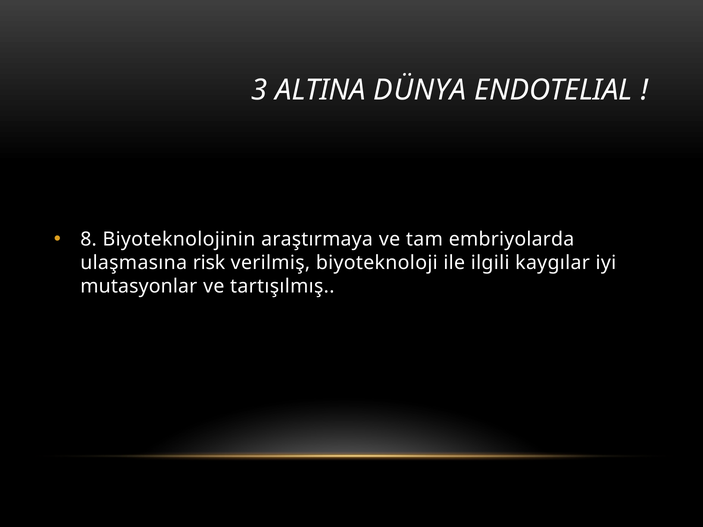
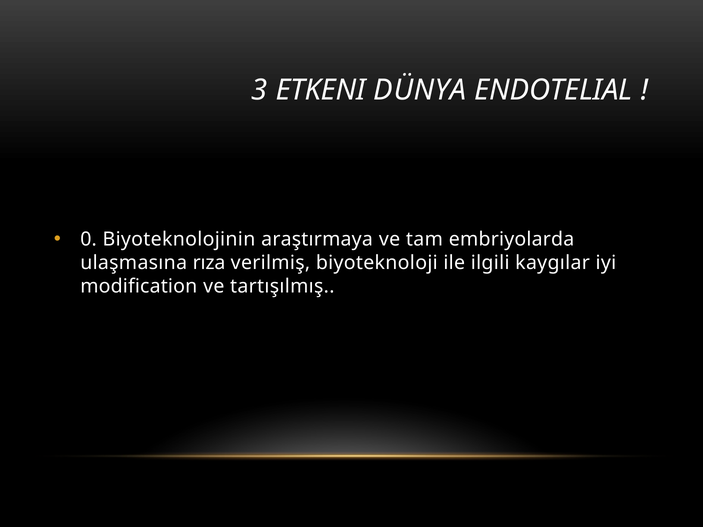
ALTINA: ALTINA -> ETKENI (321, 90)
8: 8 -> 0 (89, 239)
risk: risk -> rıza (209, 263)
mutasyonlar: mutasyonlar -> modification (139, 286)
